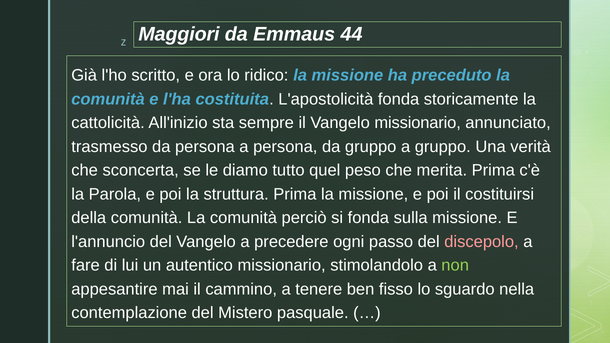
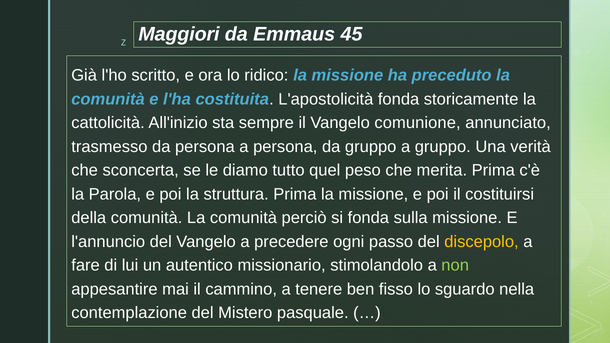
44: 44 -> 45 (352, 34)
Vangelo missionario: missionario -> comunione (418, 123)
discepolo colour: pink -> yellow (481, 242)
